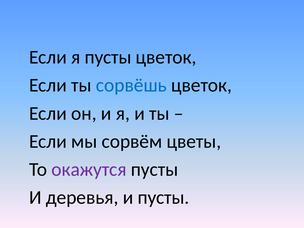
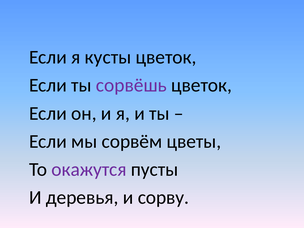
я пусты: пусты -> кусты (108, 57)
сорвёшь colour: blue -> purple (131, 85)
и пусты: пусты -> сорву (163, 197)
